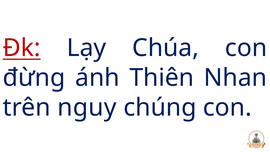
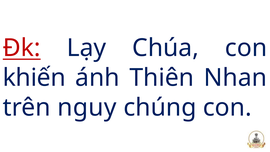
đừng: đừng -> khiến (34, 78)
